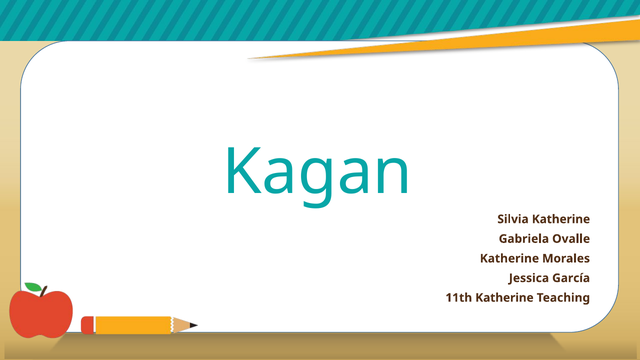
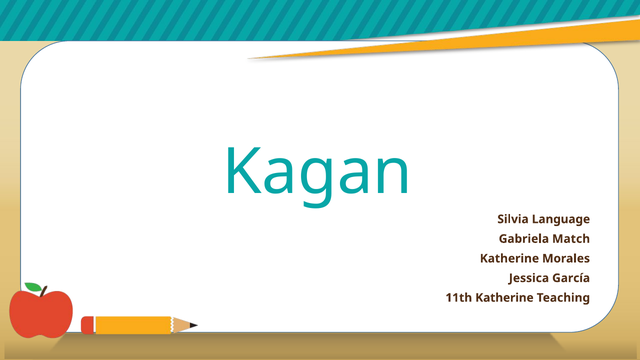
Silvia Katherine: Katherine -> Language (561, 219)
Ovalle: Ovalle -> Match (571, 239)
